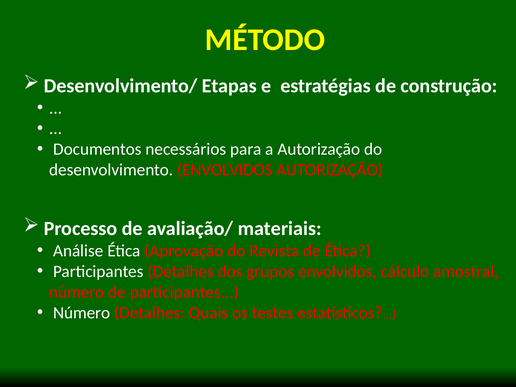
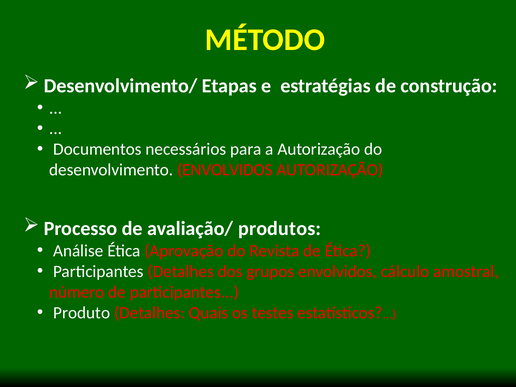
materiais: materiais -> produtos (280, 229)
Número: Número -> Produto (82, 313)
